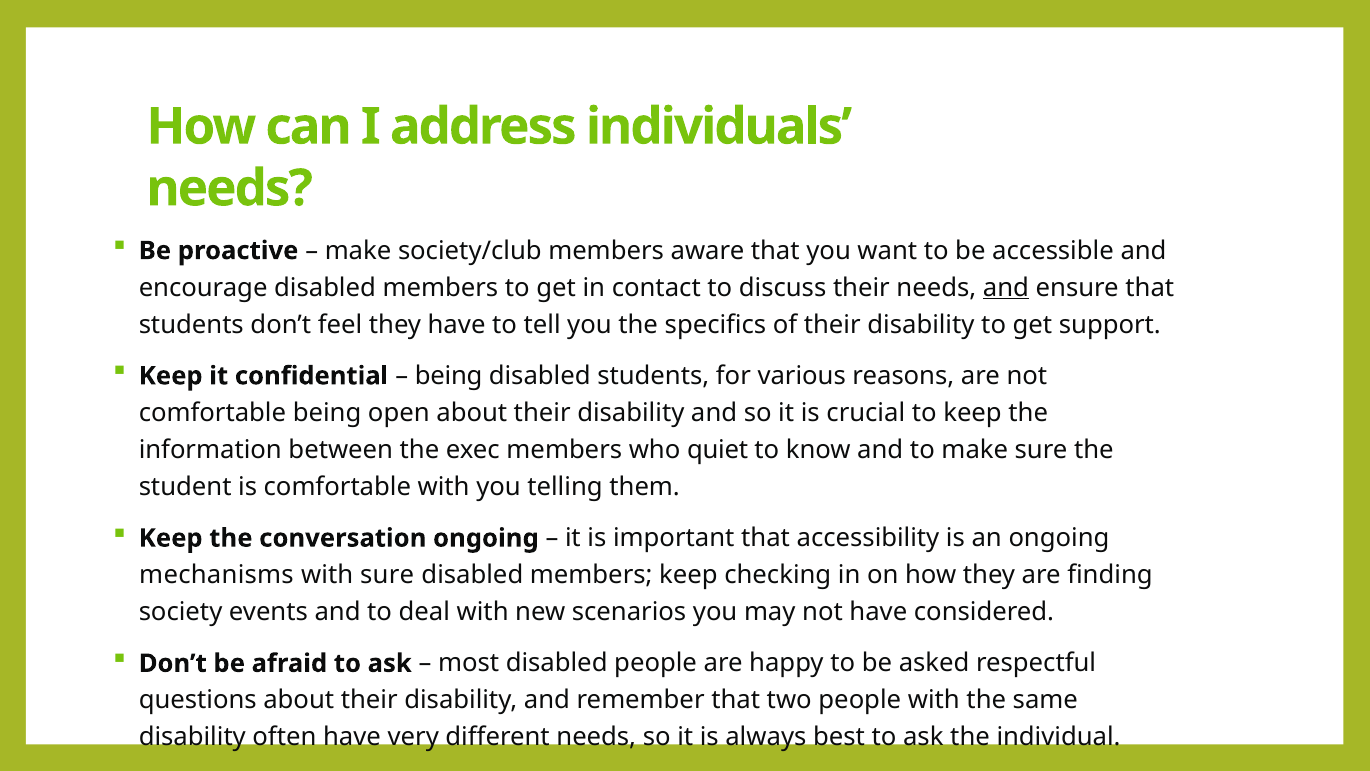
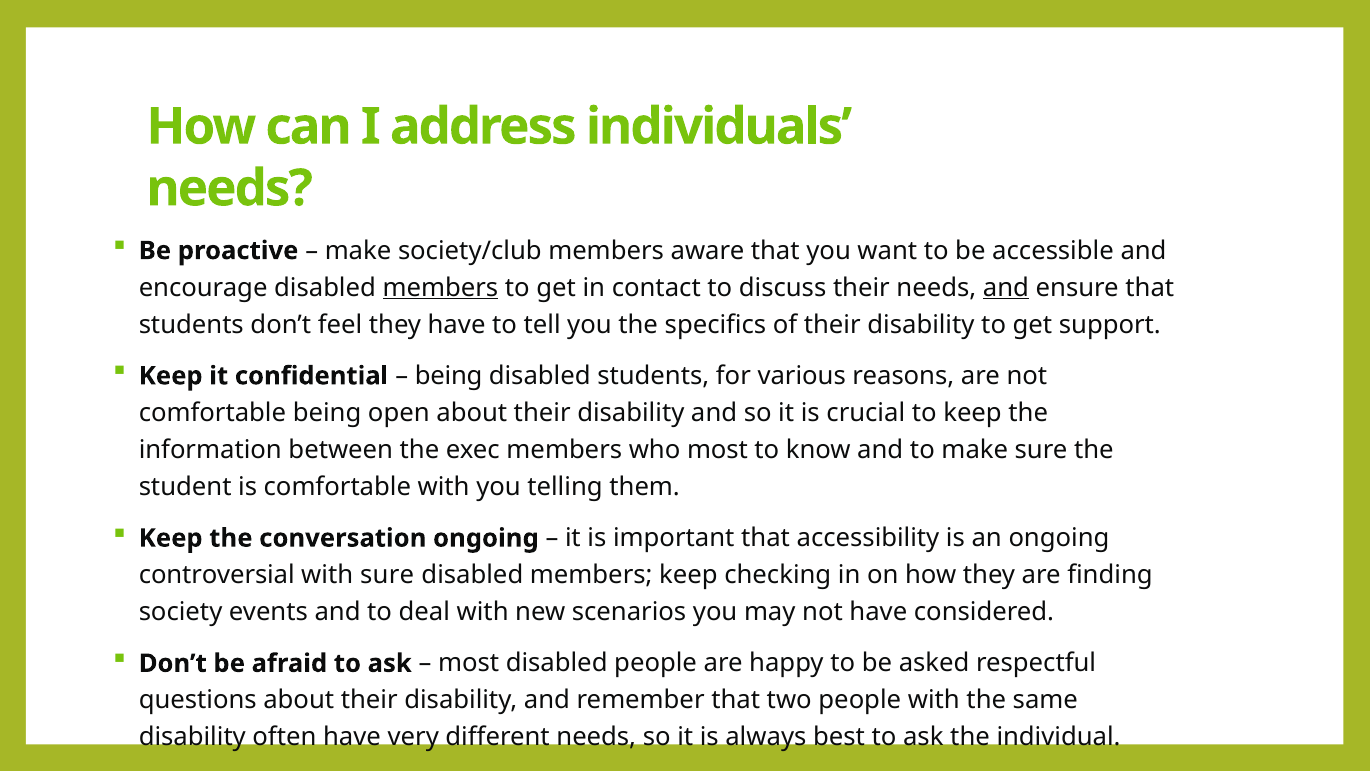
members underline: none -> present (440, 288)
who quiet: quiet -> most (717, 450)
mechanisms: mechanisms -> controversial (217, 575)
